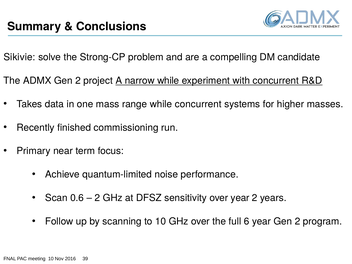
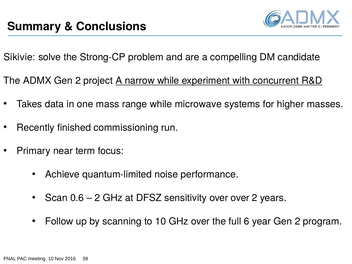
while concurrent: concurrent -> microwave (198, 104)
over year: year -> over (240, 198)
